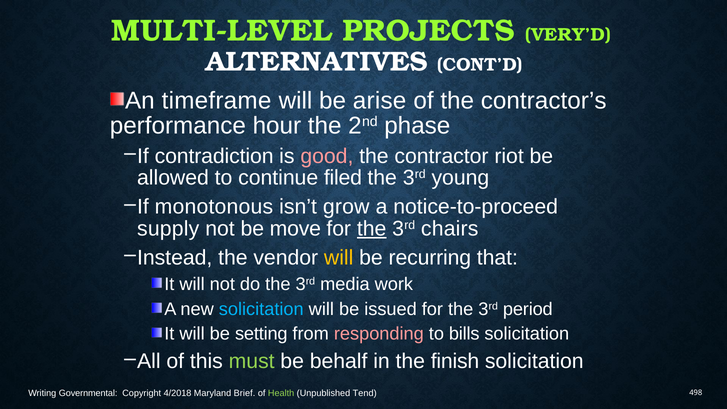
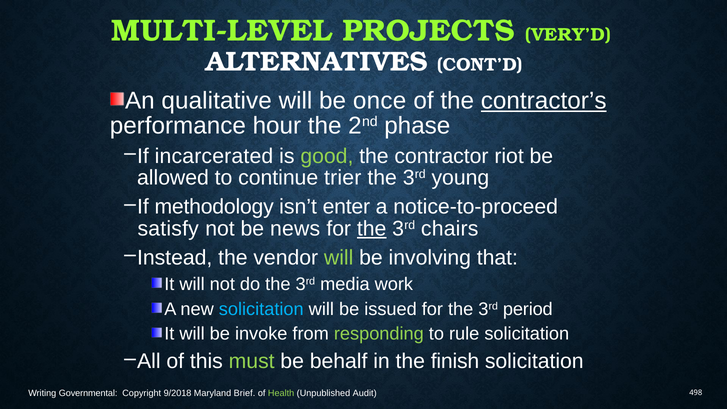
timeframe: timeframe -> qualitative (217, 101)
arise: arise -> once (380, 101)
contractor’s underline: none -> present (544, 101)
contradiction: contradiction -> incarcerated (214, 156)
good colour: pink -> light green (327, 156)
filed: filed -> trier (343, 178)
monotonous: monotonous -> methodology (214, 207)
grow: grow -> enter (346, 207)
supply: supply -> satisfy (168, 229)
move: move -> news (295, 229)
will colour: yellow -> light green (339, 258)
recurring: recurring -> involving (430, 258)
setting: setting -> invoke (261, 334)
responding colour: pink -> light green (379, 334)
bills: bills -> rule (464, 334)
4/2018: 4/2018 -> 9/2018 (178, 393)
Tend: Tend -> Audit (365, 393)
